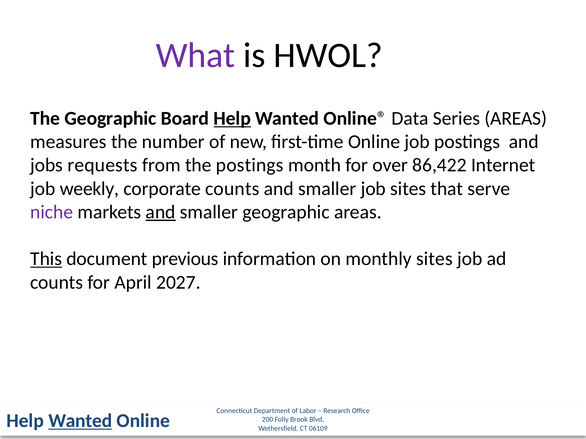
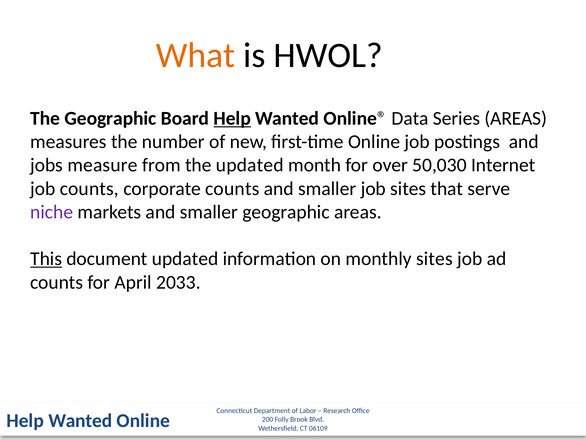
What colour: purple -> orange (195, 55)
requests: requests -> measure (102, 165)
the postings: postings -> updated (250, 165)
86,422: 86,422 -> 50,030 (439, 165)
job weekly: weekly -> counts (89, 189)
and underline: present -> none (161, 212)
document previous: previous -> updated (185, 259)
2027: 2027 -> 2033 (178, 283)
Wanted underline: present -> none (80, 421)
